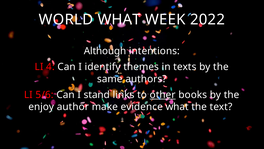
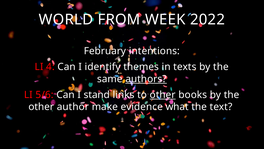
WORLD WHAT: WHAT -> FROM (119, 20)
Although: Although -> February (105, 51)
authors underline: none -> present (146, 79)
enjoy: enjoy -> other (41, 107)
